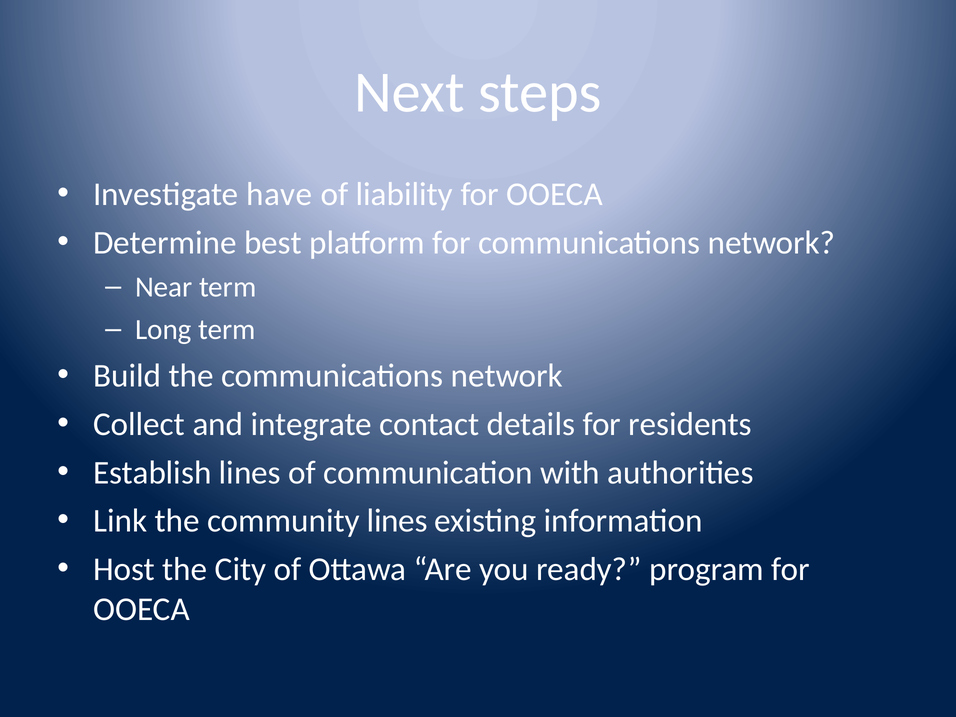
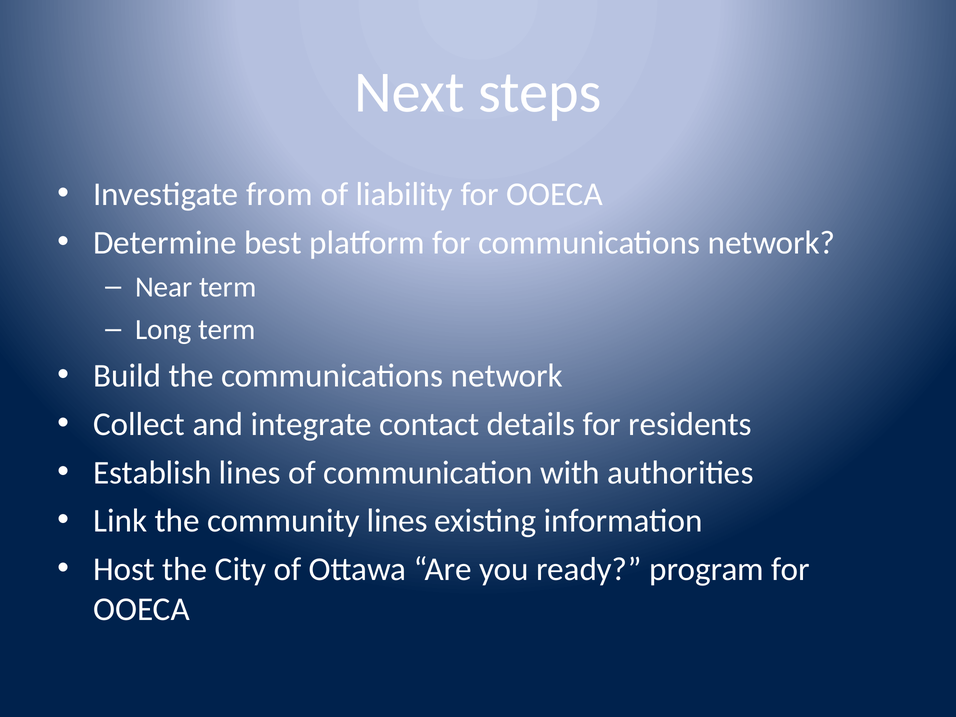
have: have -> from (279, 194)
